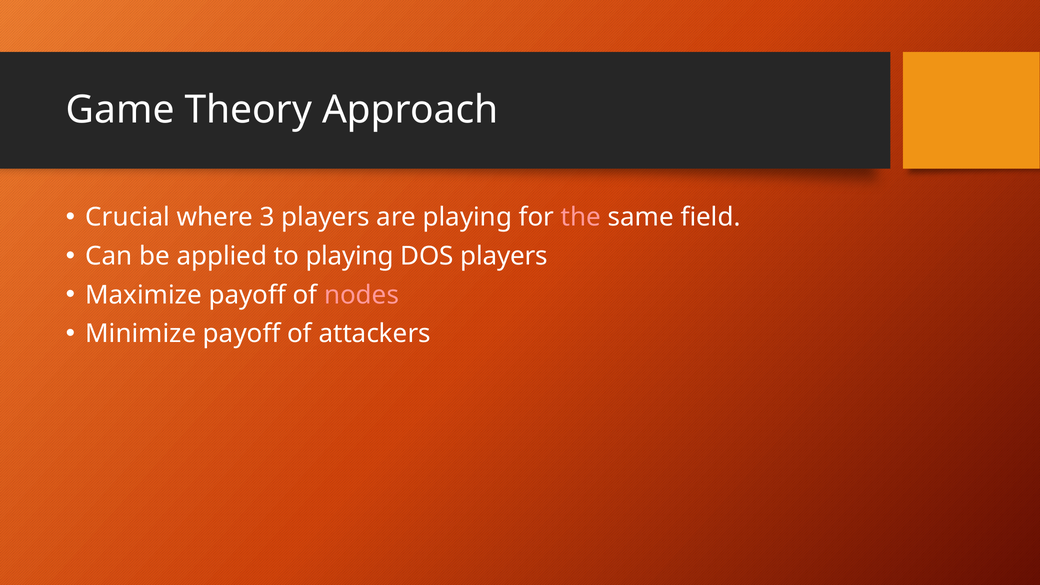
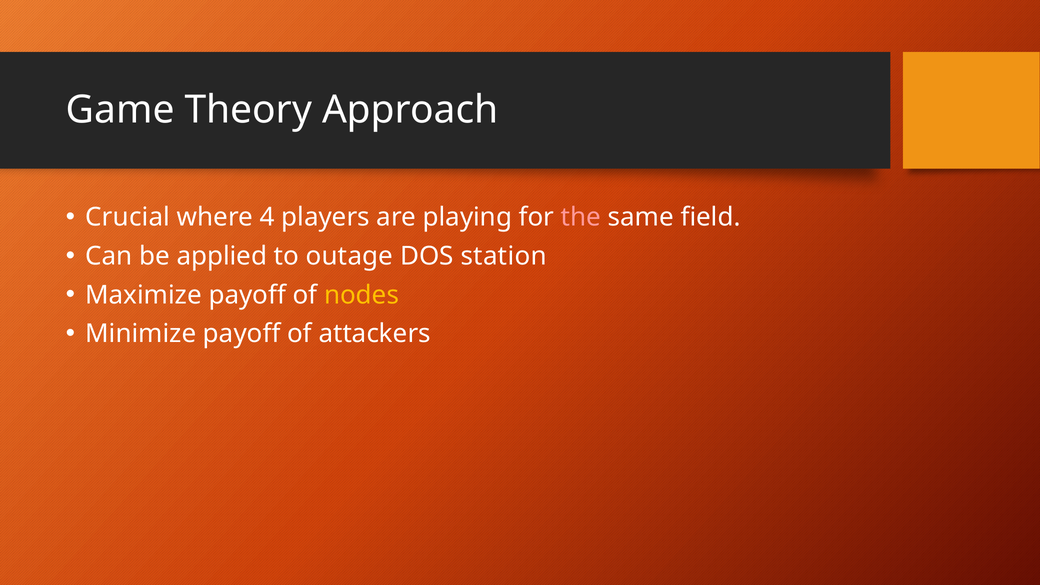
3: 3 -> 4 (267, 217)
to playing: playing -> outage (349, 256)
DOS players: players -> station (504, 256)
nodes colour: pink -> yellow (362, 295)
